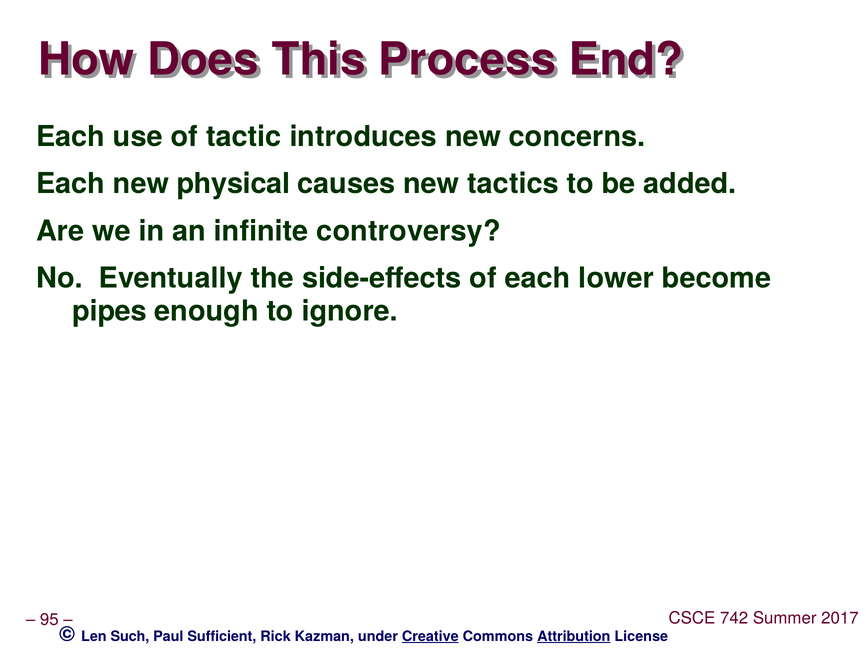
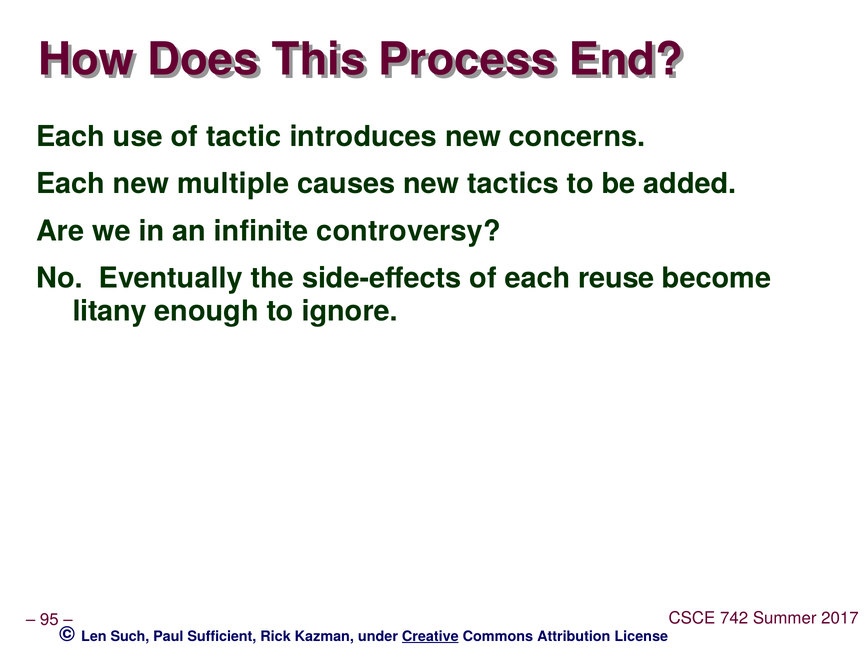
physical: physical -> multiple (233, 184)
lower: lower -> reuse (616, 279)
pipes: pipes -> litany (110, 311)
Attribution underline: present -> none (574, 637)
